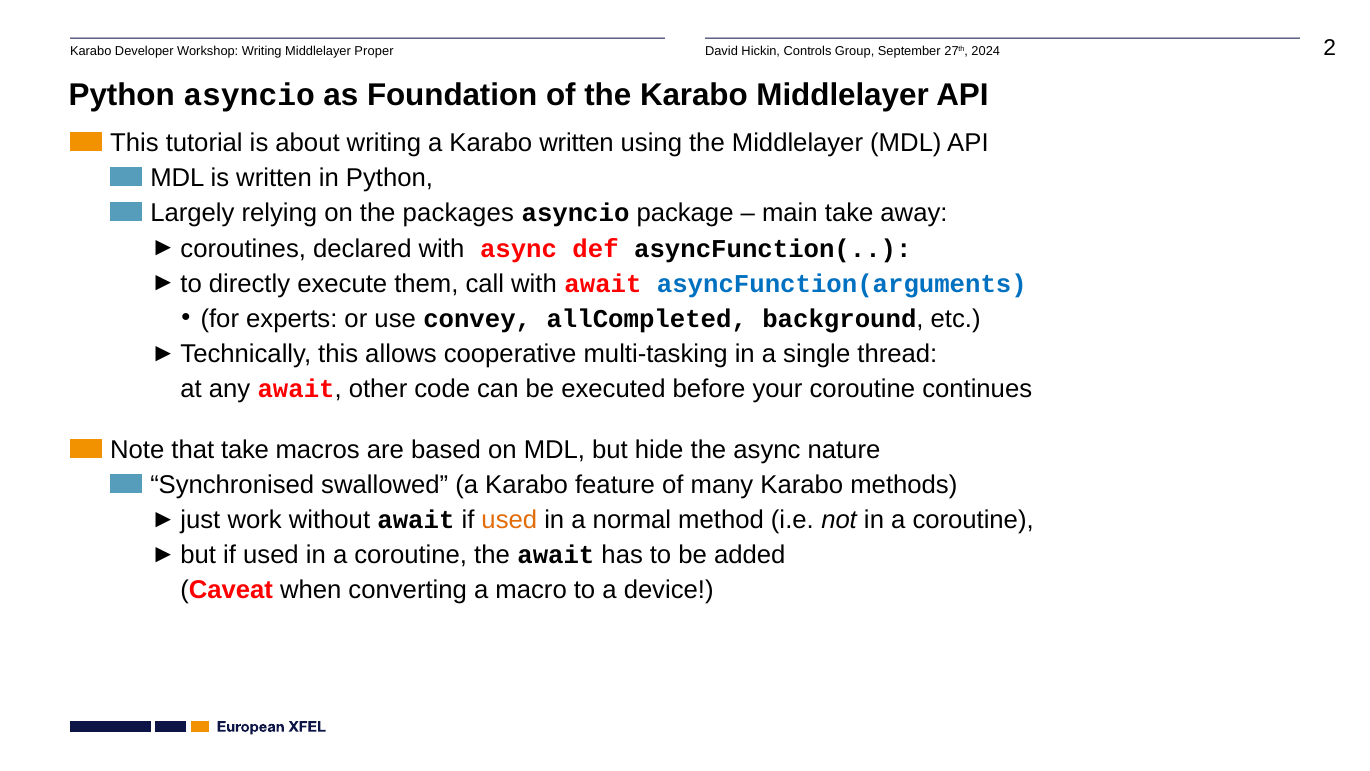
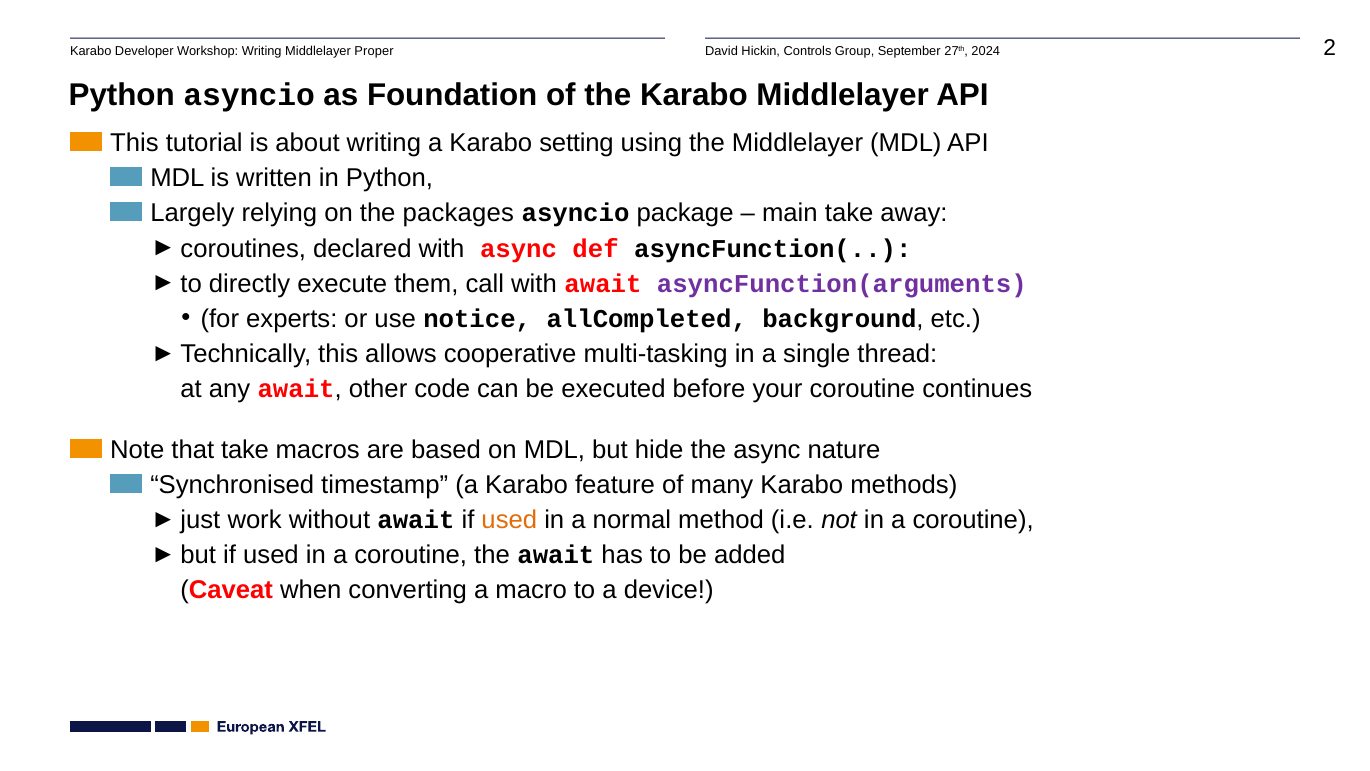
Karabo written: written -> setting (577, 143)
asyncFunction(arguments colour: blue -> purple (842, 284)
convey: convey -> notice (477, 319)
swallowed: swallowed -> timestamp (385, 485)
